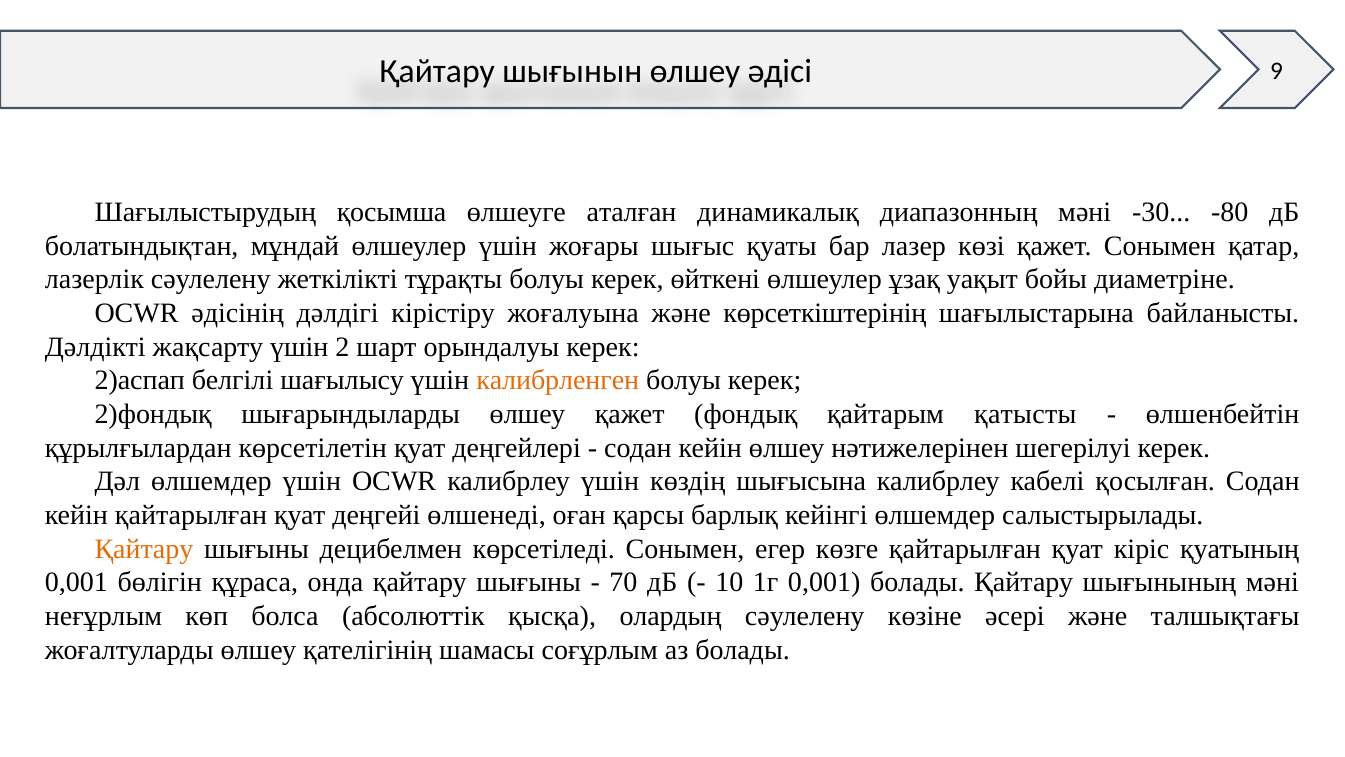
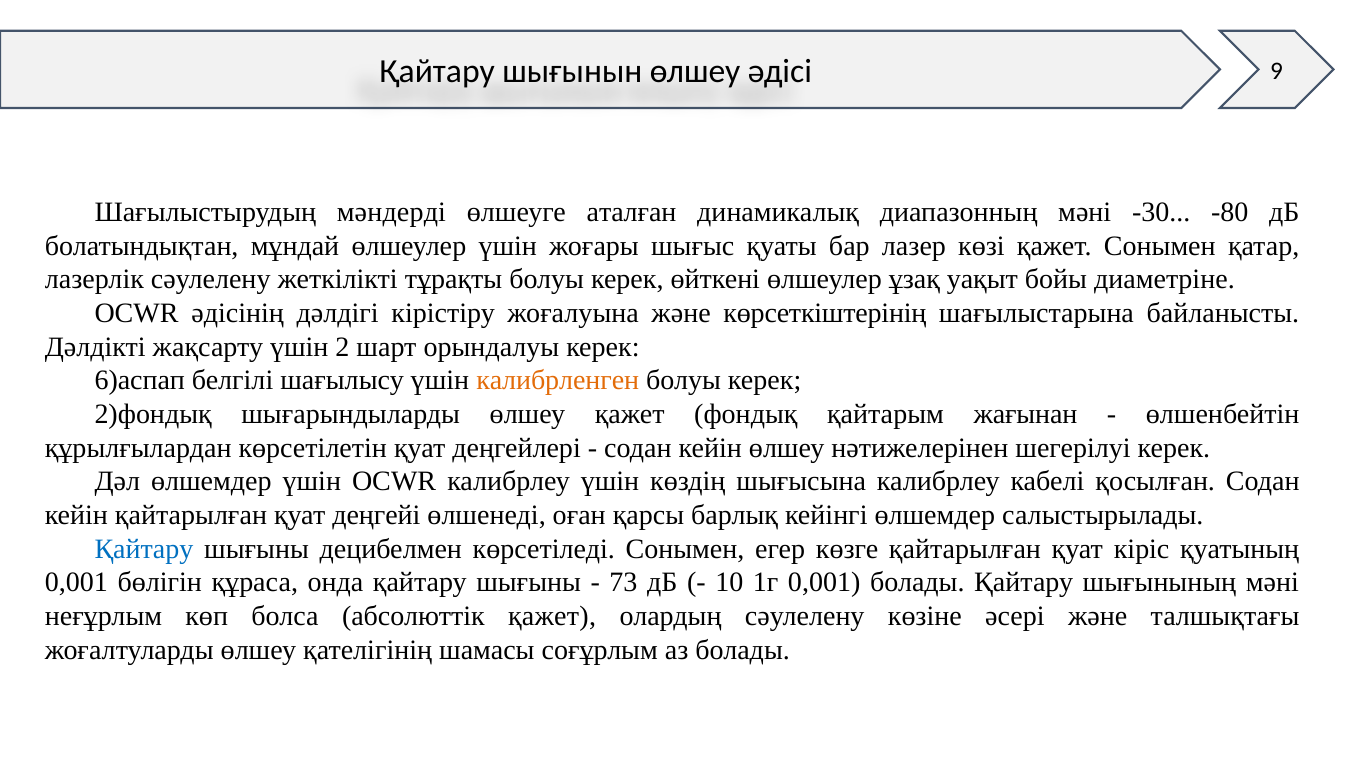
қосымша: қосымша -> мәндерді (391, 212)
2)аспап: 2)аспап -> 6)аспап (140, 380)
қатысты: қатысты -> жағынан (1025, 414)
Қайтару colour: orange -> blue (144, 548)
70: 70 -> 73 (623, 582)
абсолюттік қысқа: қысқа -> қажет (552, 616)
